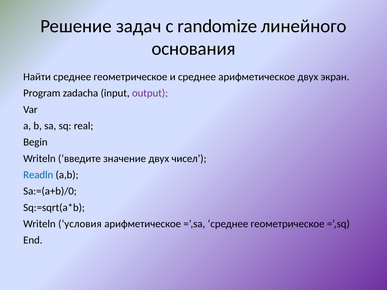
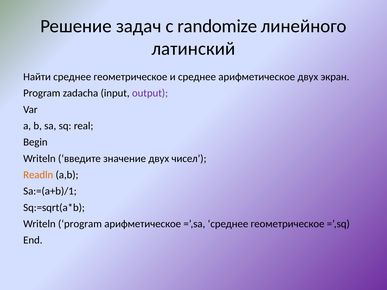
основания: основания -> латинский (193, 49)
Readln colour: blue -> orange (38, 175)
Sa:=(a+b)/0: Sa:=(a+b)/0 -> Sa:=(a+b)/1 (50, 191)
Writeln условия: условия -> program (80, 224)
